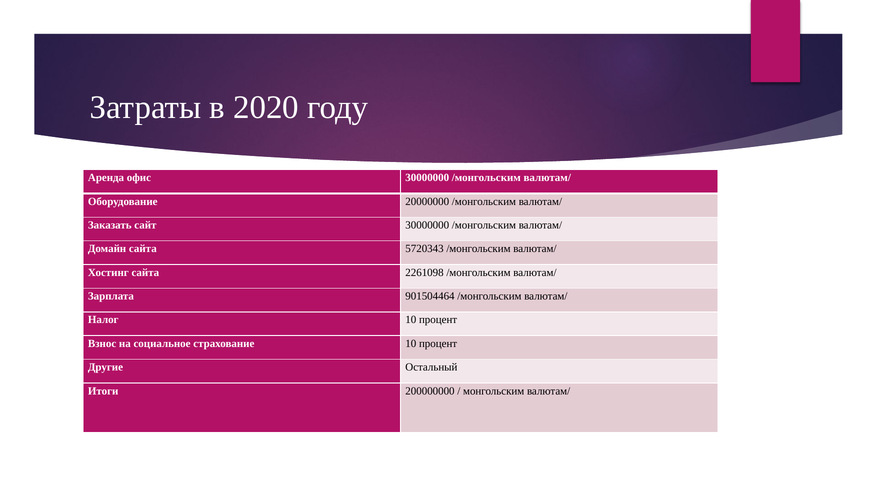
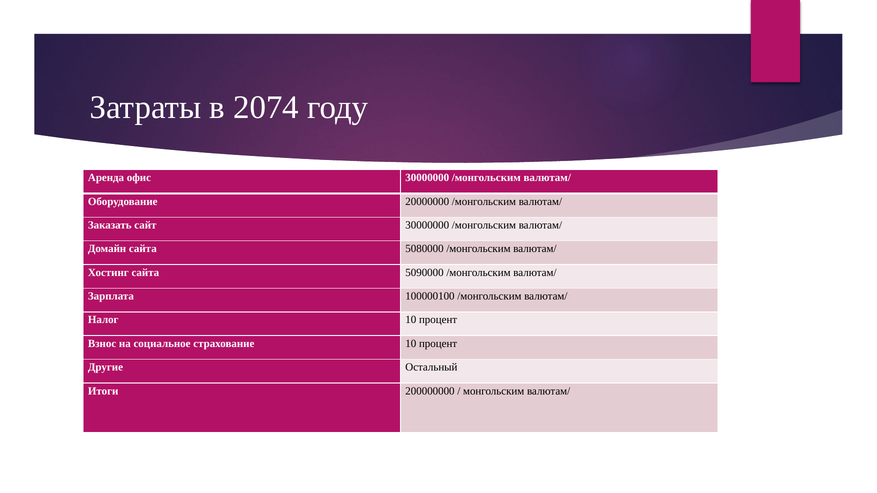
2020: 2020 -> 2074 (266, 108)
5720343: 5720343 -> 5080000 (425, 249)
2261098: 2261098 -> 5090000 (425, 273)
901504464: 901504464 -> 100000100 (430, 296)
